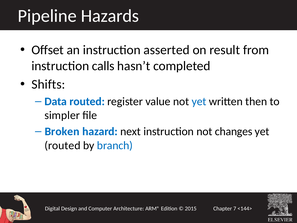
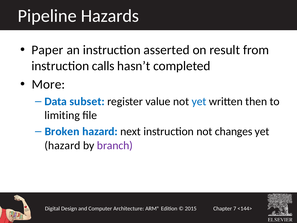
Offset: Offset -> Paper (47, 50)
Shifts: Shifts -> More (48, 84)
Data routed: routed -> subset (87, 101)
simpler: simpler -> limiting (62, 115)
routed: routed -> hazard (62, 145)
branch colour: blue -> purple (115, 145)
